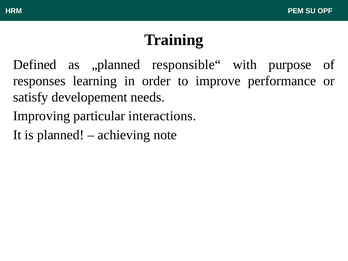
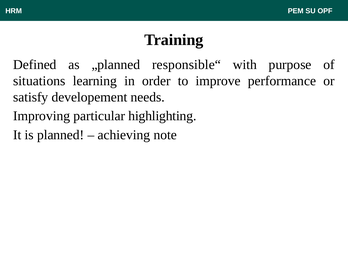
responses: responses -> situations (39, 81)
interactions: interactions -> highlighting (162, 116)
